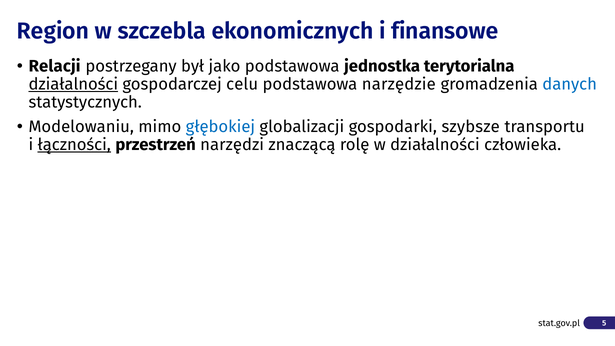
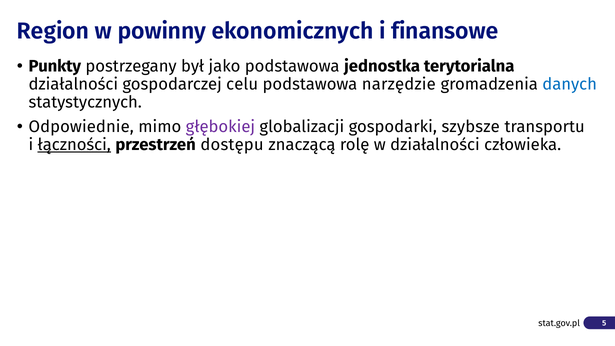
szczebla: szczebla -> powinny (162, 31)
Relacji: Relacji -> Punkty (55, 66)
działalności underline: present -> none (73, 84)
Modelowaniu: Modelowaniu -> Odpowiednie (81, 127)
głębokiej colour: blue -> purple (220, 127)
narzędzi: narzędzi -> dostępu (232, 145)
